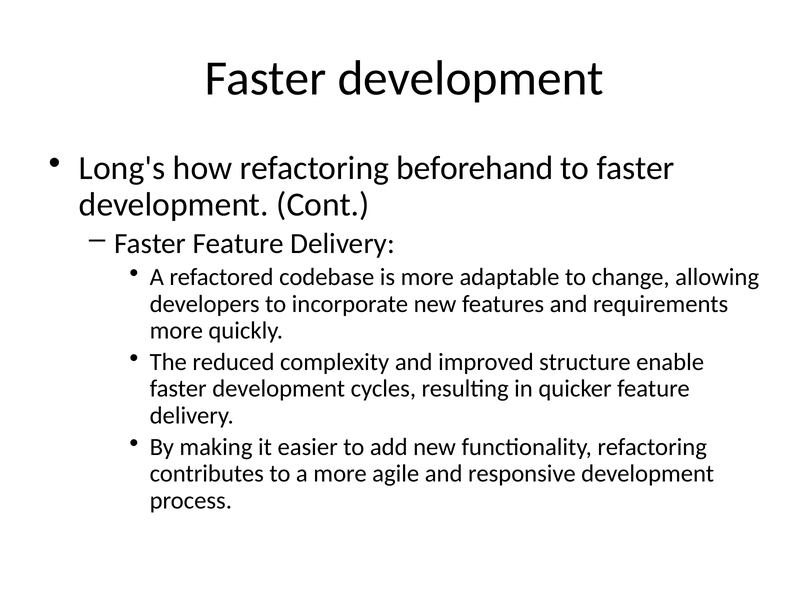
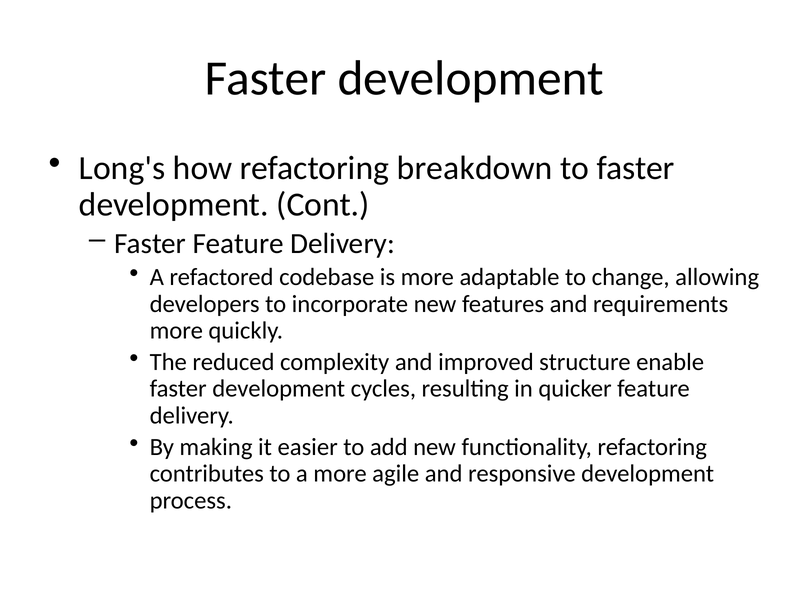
beforehand: beforehand -> breakdown (475, 168)
